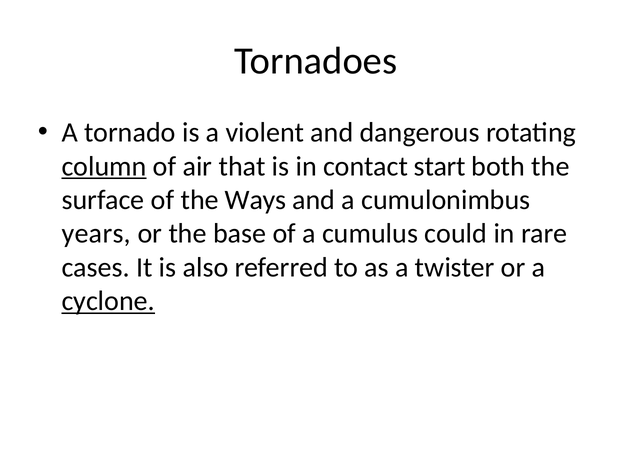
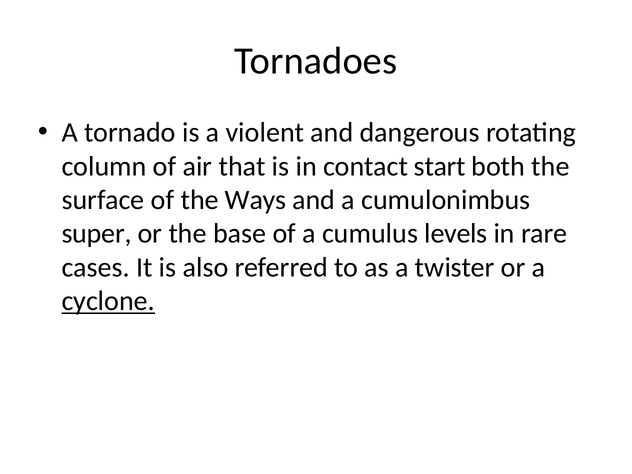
column underline: present -> none (104, 166)
years: years -> super (97, 234)
could: could -> levels (456, 234)
